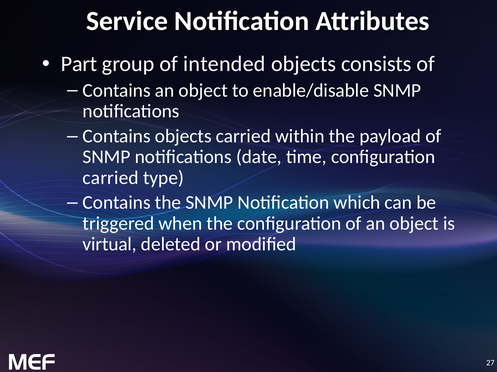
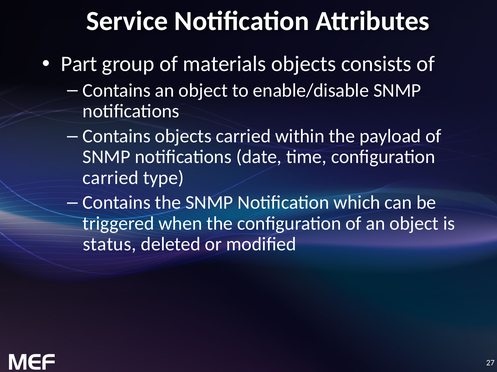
intended: intended -> materials (225, 64)
virtual: virtual -> status (110, 245)
